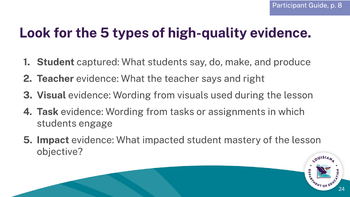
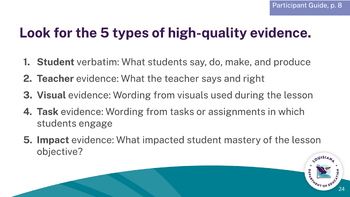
captured: captured -> verbatim (98, 62)
